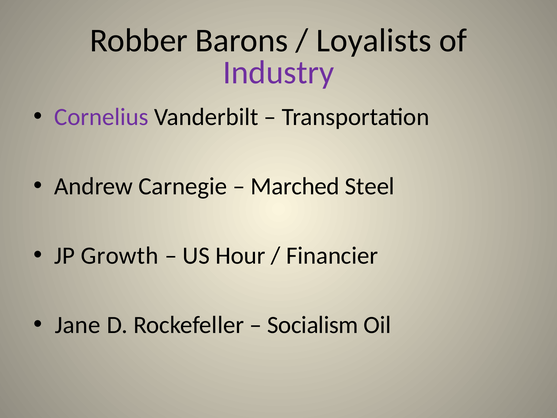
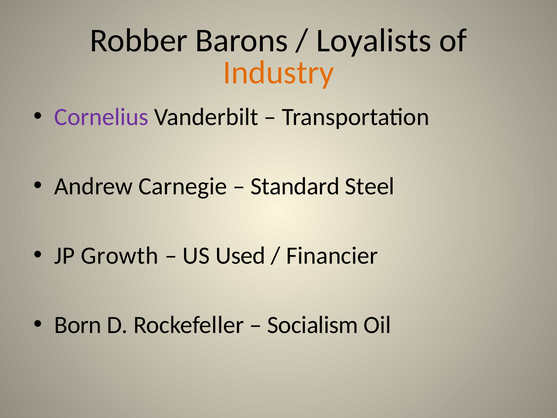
Industry colour: purple -> orange (278, 72)
Marched: Marched -> Standard (295, 186)
Hour: Hour -> Used (240, 256)
Jane: Jane -> Born (78, 325)
